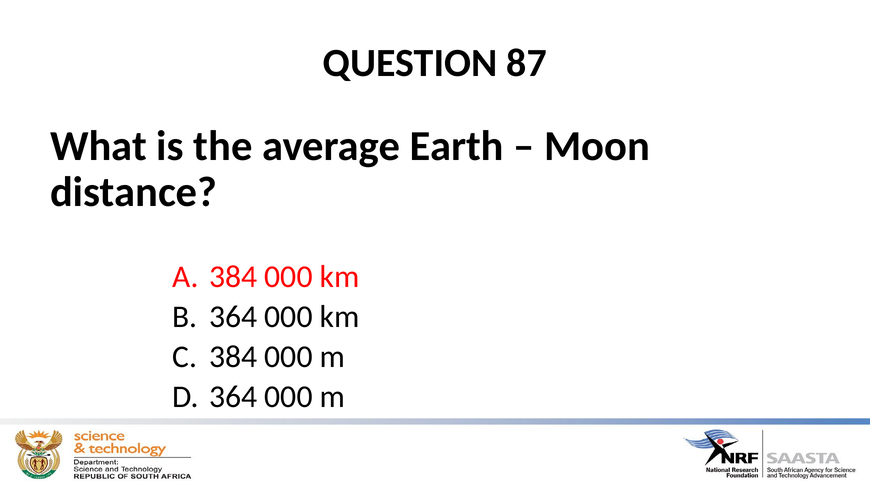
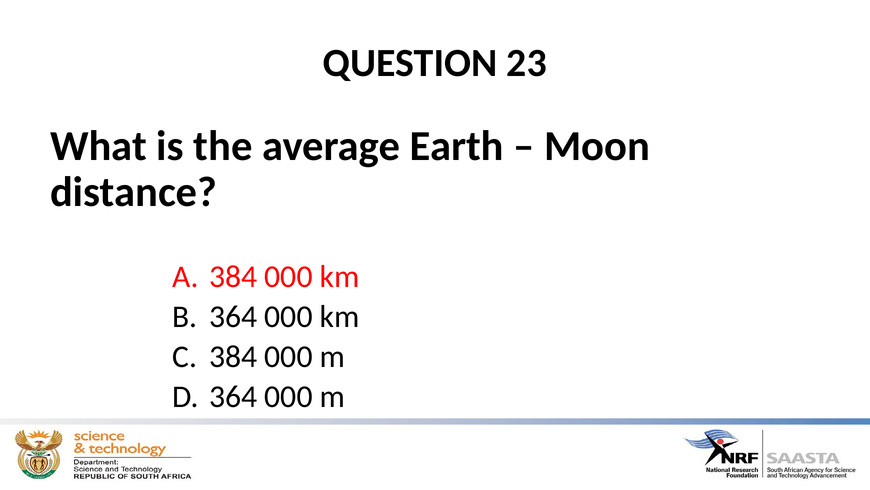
87: 87 -> 23 (527, 63)
